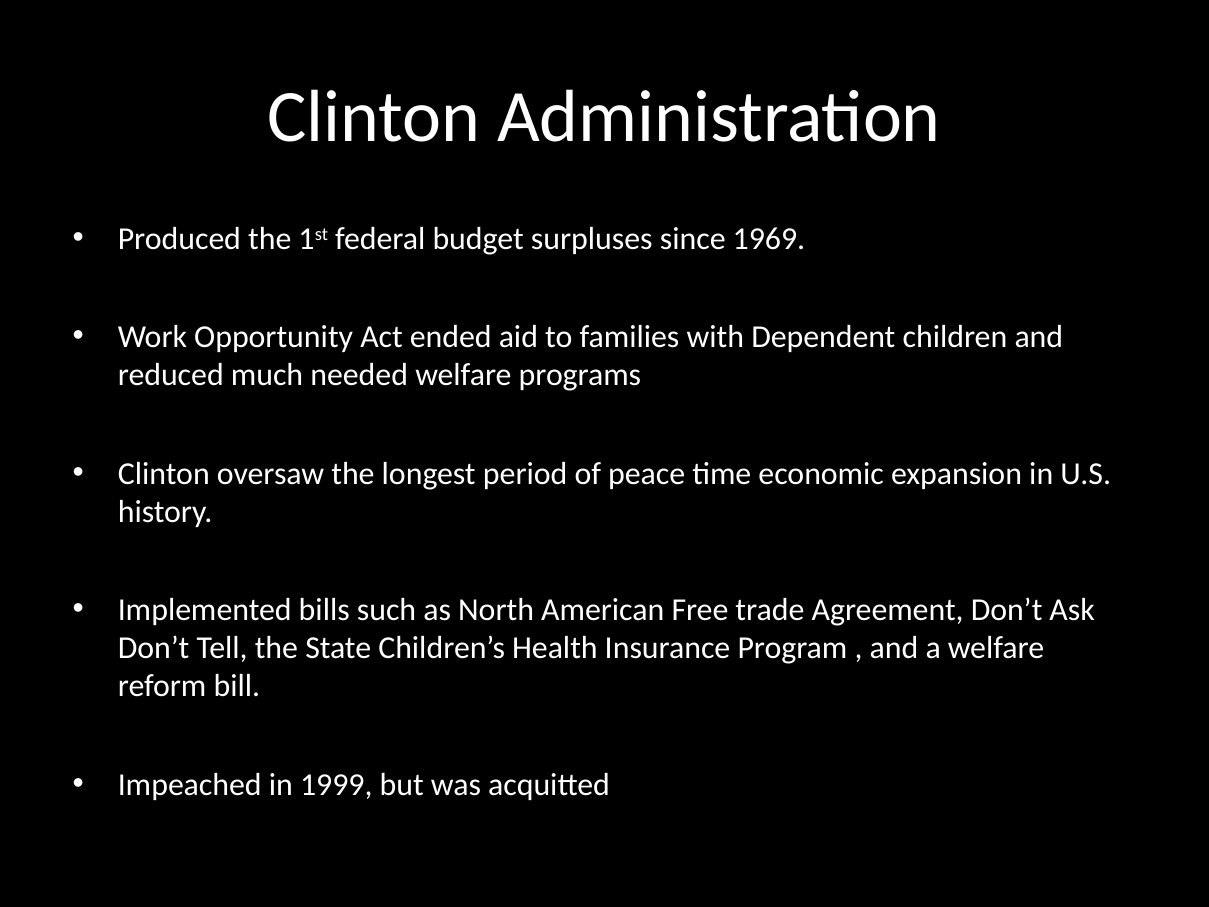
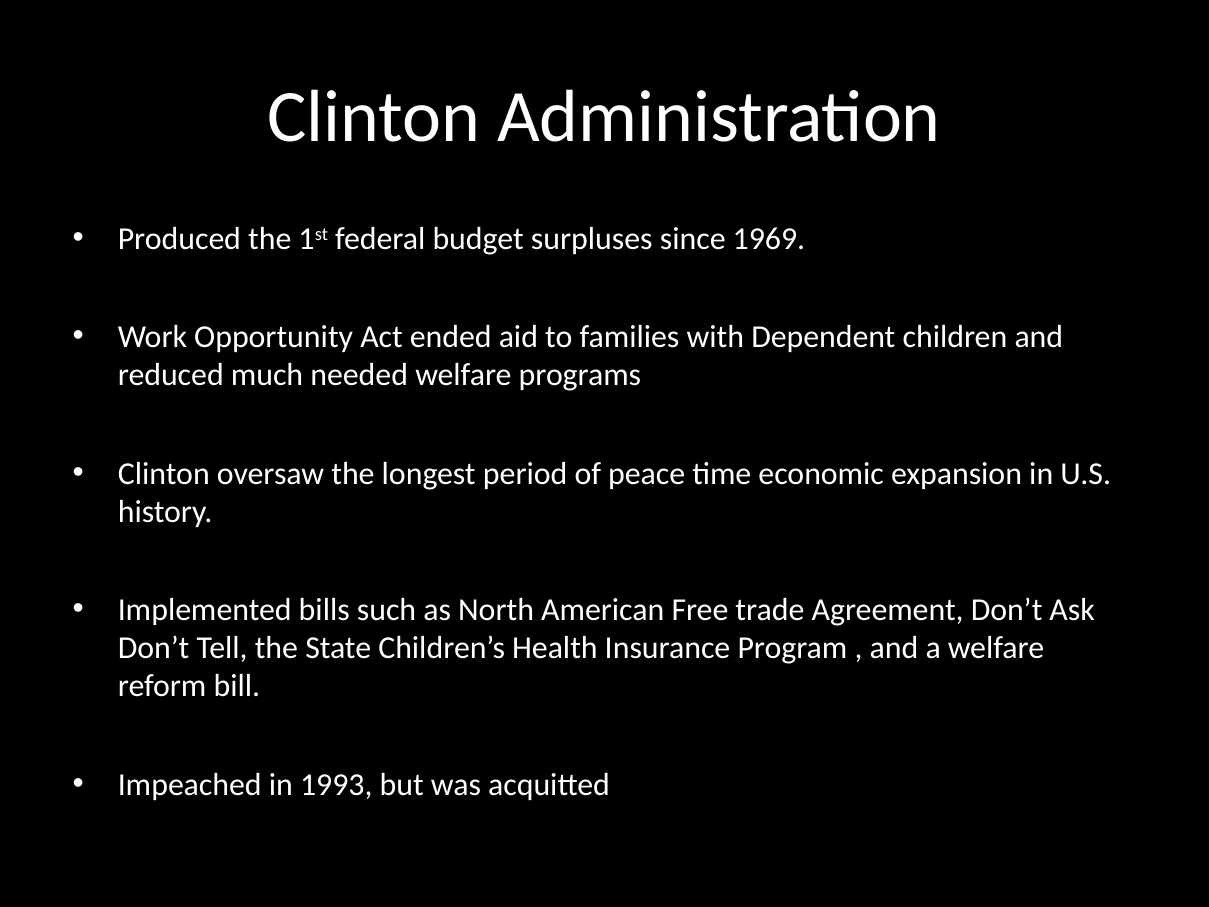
1999: 1999 -> 1993 (336, 784)
